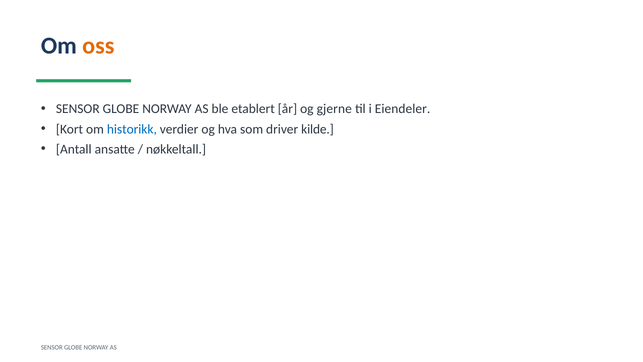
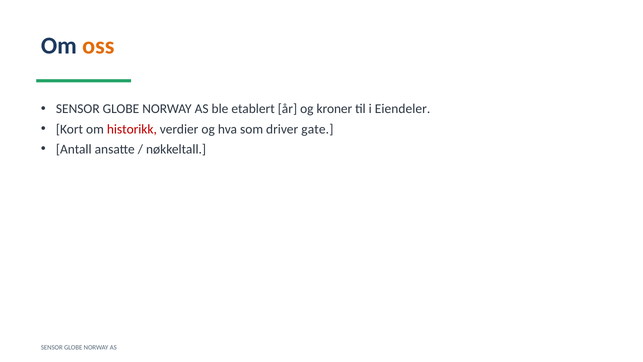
gjerne: gjerne -> kroner (334, 109)
historikk colour: blue -> red (132, 129)
kilde: kilde -> gate (317, 129)
